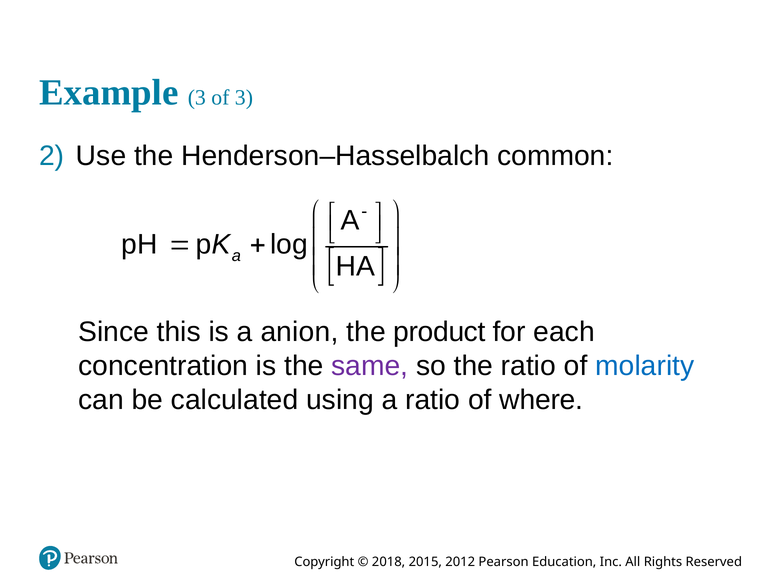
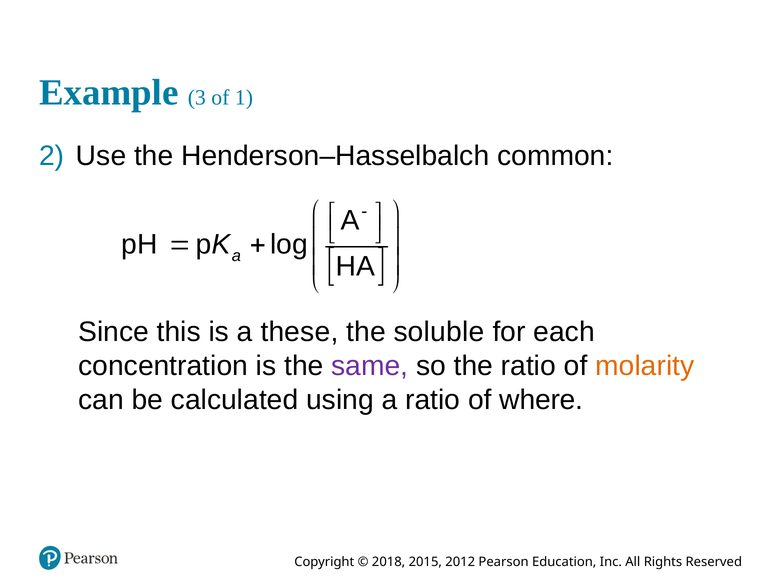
of 3: 3 -> 1 (244, 98)
anion: anion -> these (299, 332)
product: product -> soluble (439, 332)
molarity colour: blue -> orange (645, 366)
